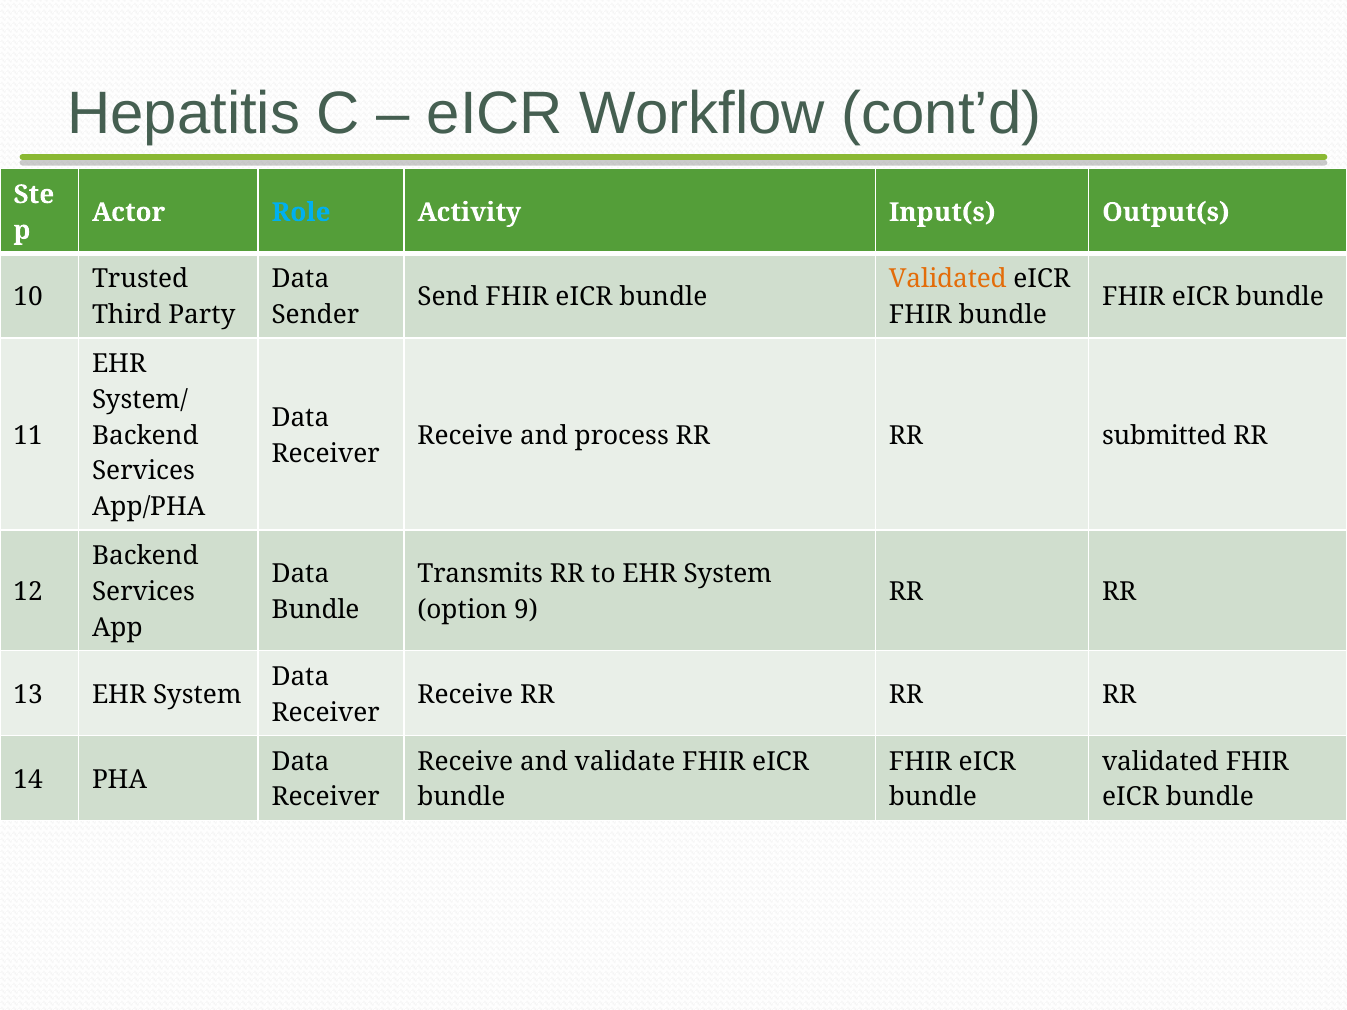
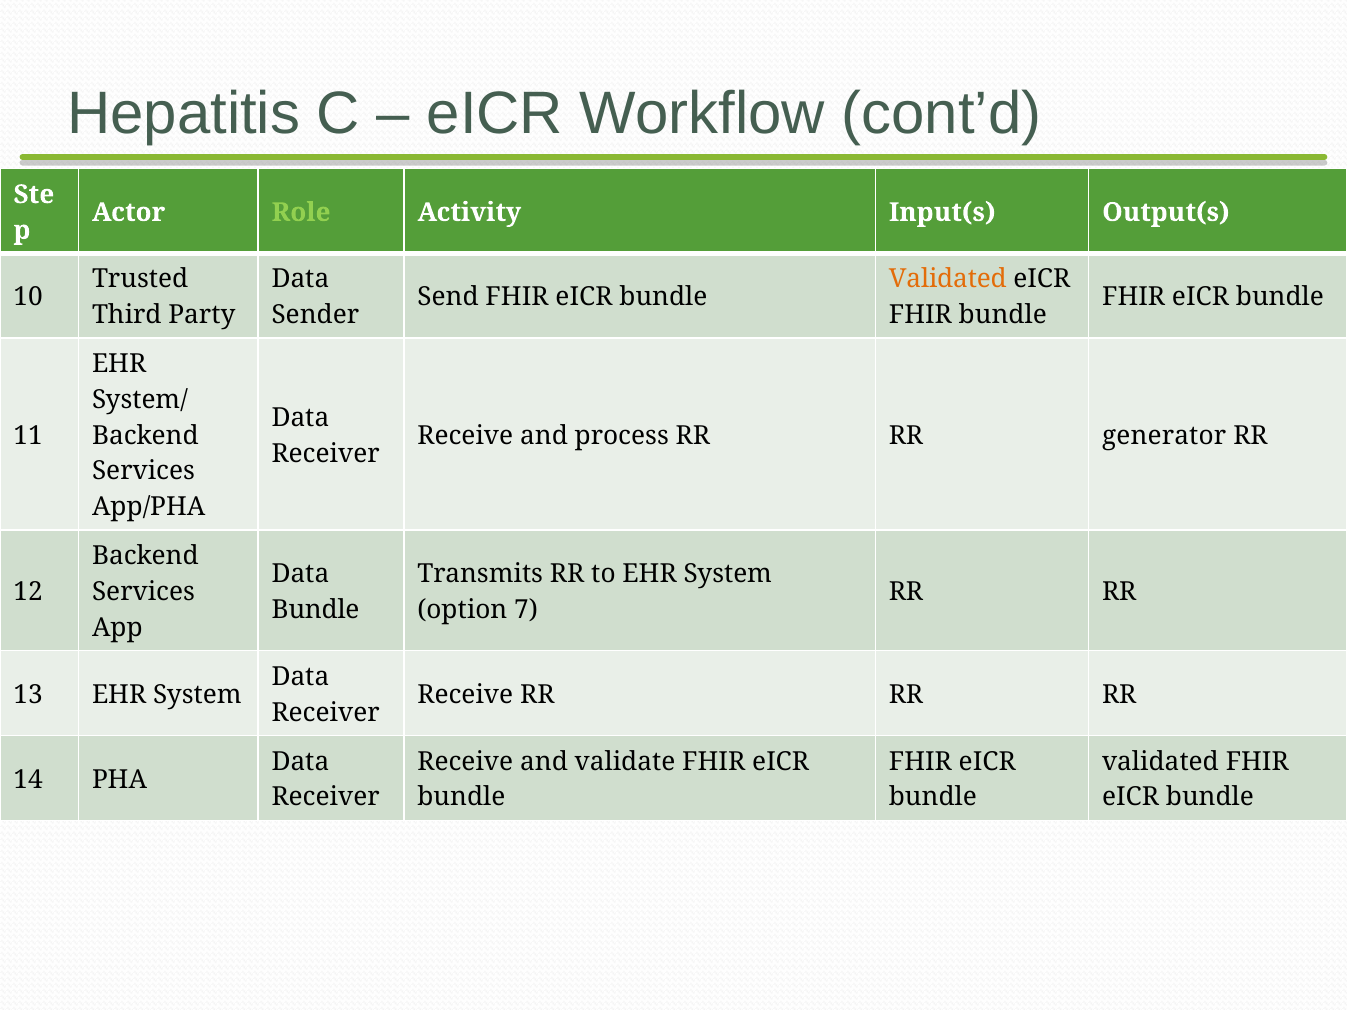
Role colour: light blue -> light green (301, 212)
submitted: submitted -> generator (1164, 436)
9: 9 -> 7 (526, 610)
